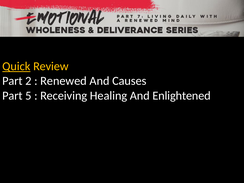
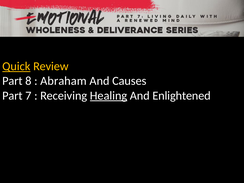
2: 2 -> 8 (28, 81)
Renewed: Renewed -> Abraham (63, 81)
5: 5 -> 7 (28, 96)
Healing underline: none -> present (109, 96)
